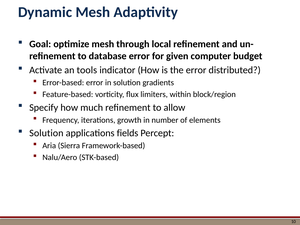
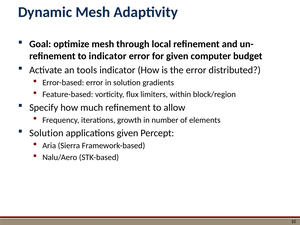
to database: database -> indicator (108, 56)
applications fields: fields -> given (128, 133)
